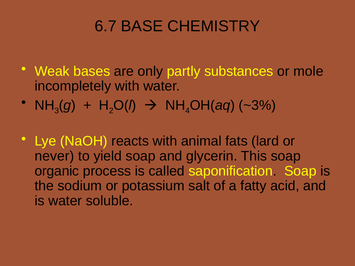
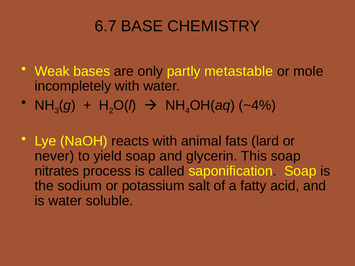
substances: substances -> metastable (239, 71)
~3%: ~3% -> ~4% (257, 106)
organic: organic -> nitrates (57, 171)
